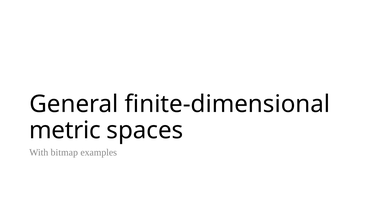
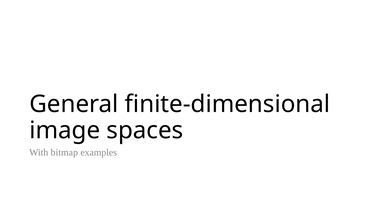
metric: metric -> image (65, 130)
